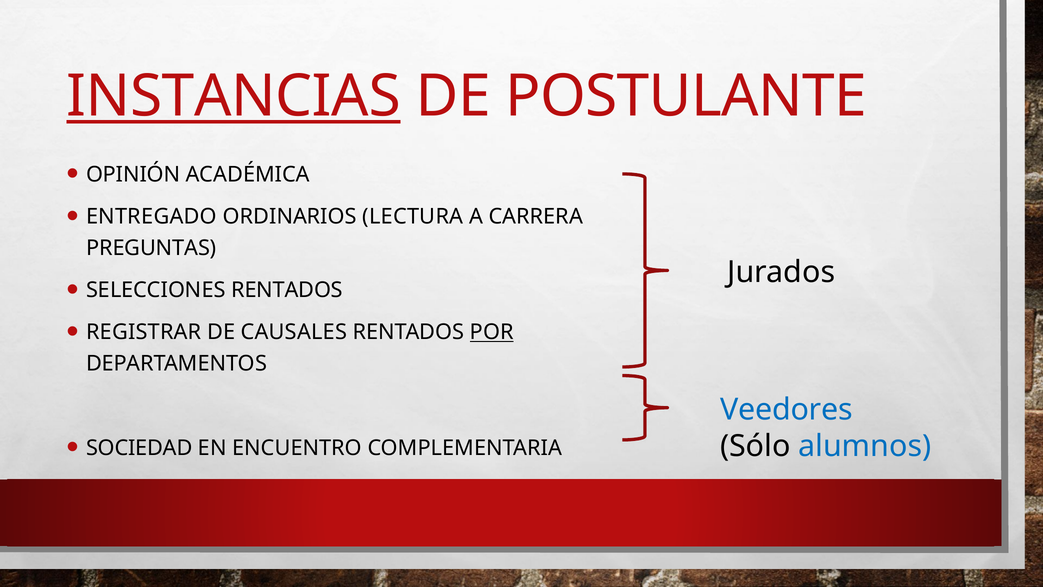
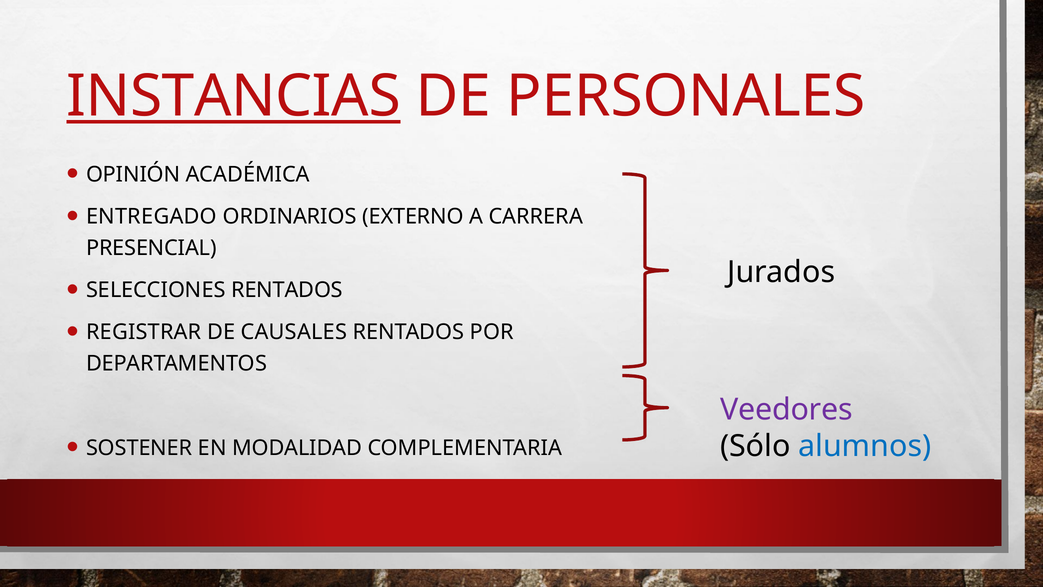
POSTULANTE: POSTULANTE -> PERSONALES (686, 96)
LECTURA: LECTURA -> EXTERNO (413, 216)
PREGUNTAS: PREGUNTAS -> PRESENCIAL (151, 248)
POR underline: present -> none (492, 332)
Veedores colour: blue -> purple (787, 409)
SOCIEDAD: SOCIEDAD -> SOSTENER (139, 448)
ENCUENTRO: ENCUENTRO -> MODALIDAD (297, 448)
